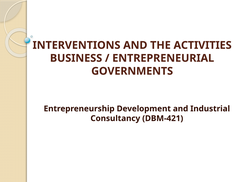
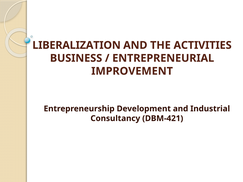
INTERVENTIONS: INTERVENTIONS -> LIBERALIZATION (77, 45)
GOVERNMENTS: GOVERNMENTS -> IMPROVEMENT (132, 71)
